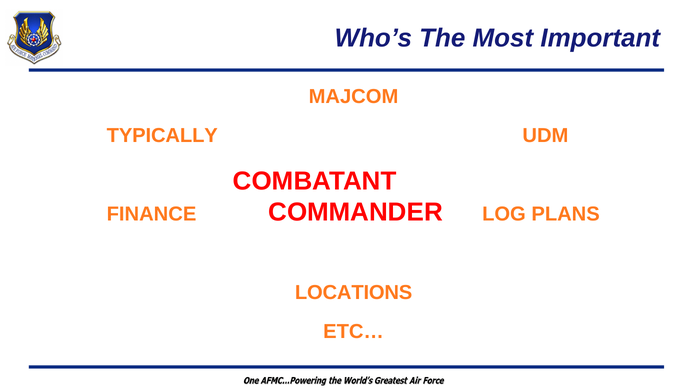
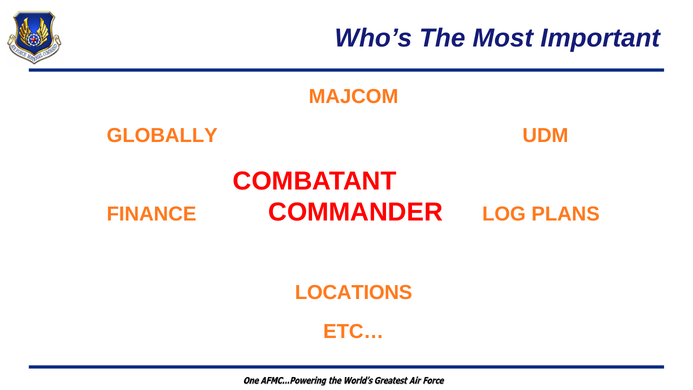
TYPICALLY: TYPICALLY -> GLOBALLY (162, 135)
